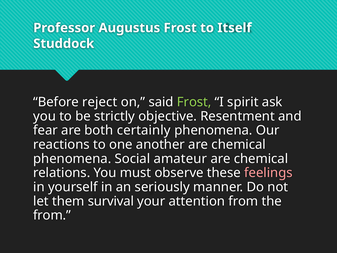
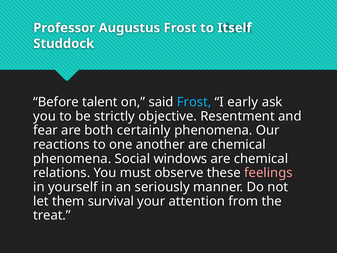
reject: reject -> talent (100, 102)
Frost colour: light green -> light blue (194, 102)
spirit: spirit -> early (243, 102)
amateur: amateur -> windows (180, 159)
from: from -> treat (52, 215)
